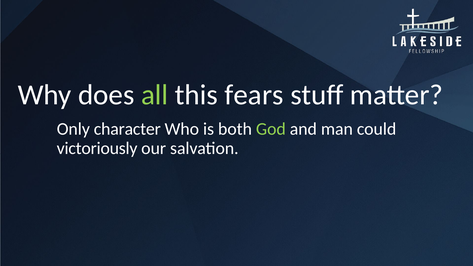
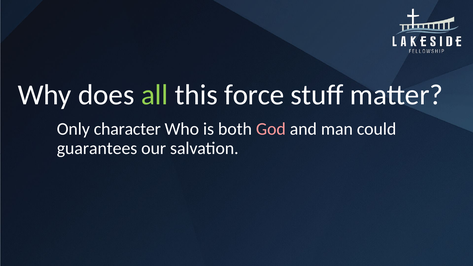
fears: fears -> force (254, 95)
God colour: light green -> pink (271, 129)
victoriously: victoriously -> guarantees (97, 148)
